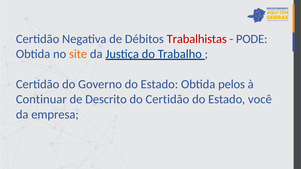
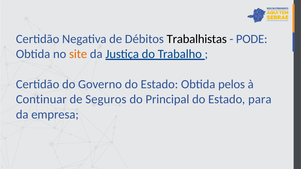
Trabalhistas colour: red -> black (197, 39)
Descrito: Descrito -> Seguros (106, 100)
do Certidão: Certidão -> Principal (167, 100)
você: você -> para (260, 100)
